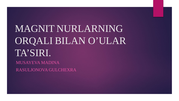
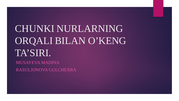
MAGNIT: MAGNIT -> CHUNKI (35, 29)
O’ULAR: O’ULAR -> O’KENG (107, 41)
